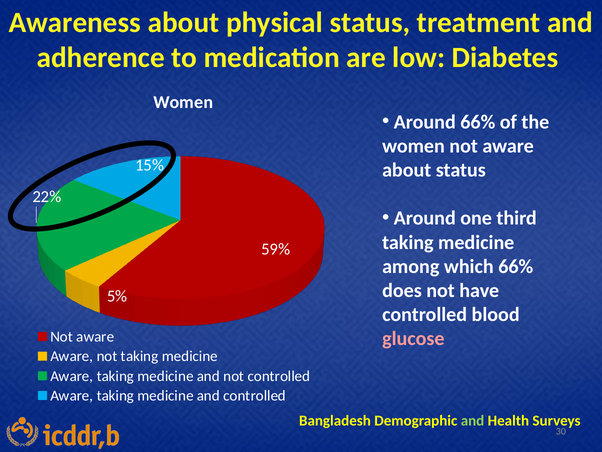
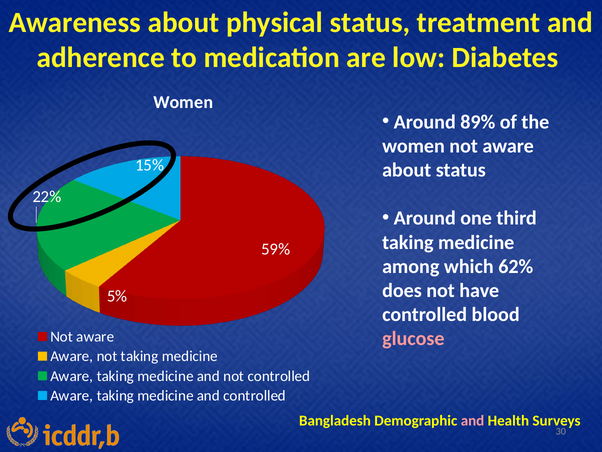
Around 66%: 66% -> 89% (478, 122)
which 66%: 66% -> 62% (516, 266)
and colour: light green -> pink (473, 420)
